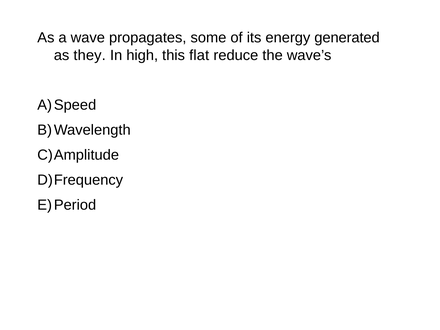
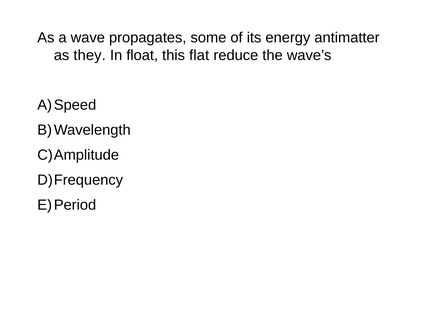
generated: generated -> antimatter (347, 38)
high: high -> float (142, 55)
